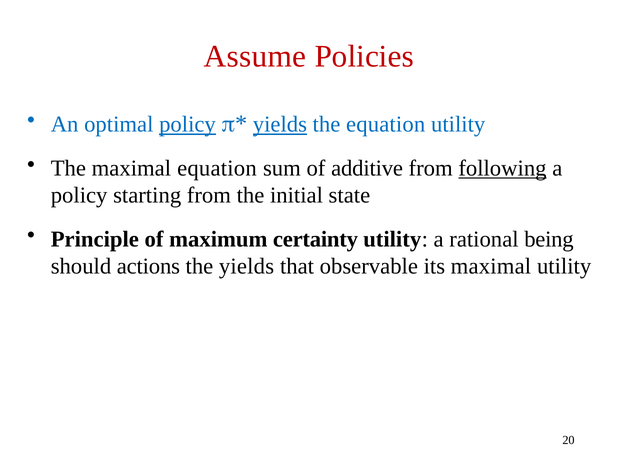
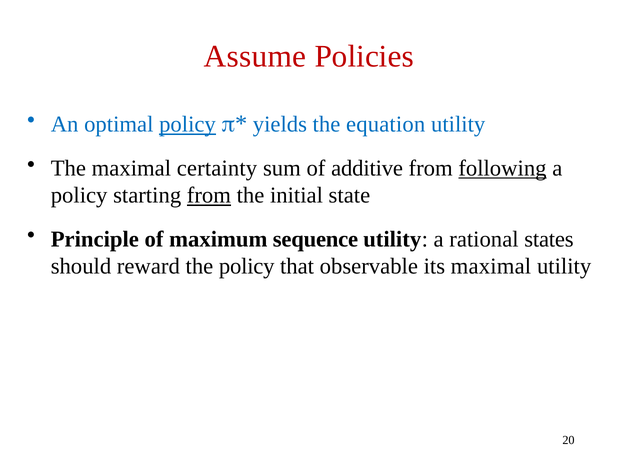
yields underline: present -> none (280, 124)
maximal equation: equation -> certainty (217, 168)
from underline: none -> present (209, 196)
certainty: certainty -> sequence (315, 239)
being: being -> states (549, 239)
actions: actions -> reward (148, 266)
the yields: yields -> policy (247, 266)
